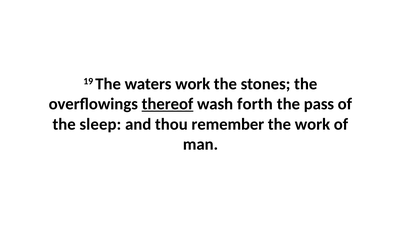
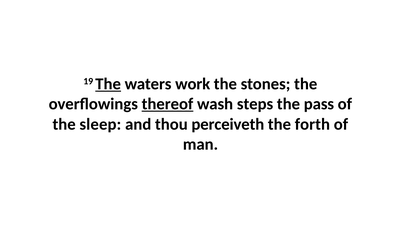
The underline: none -> present (108, 84)
forth: forth -> steps (255, 104)
remember: remember -> perceiveth (228, 124)
the work: work -> forth (312, 124)
